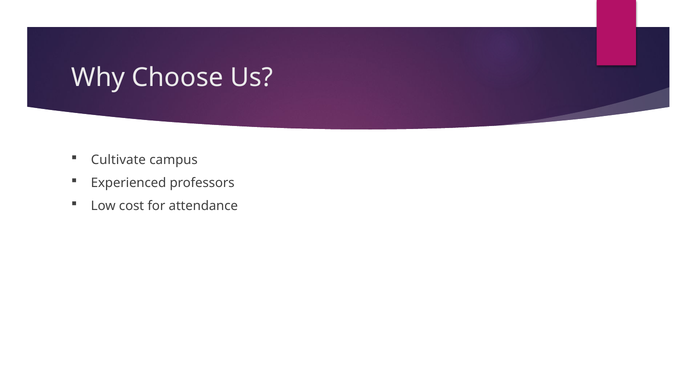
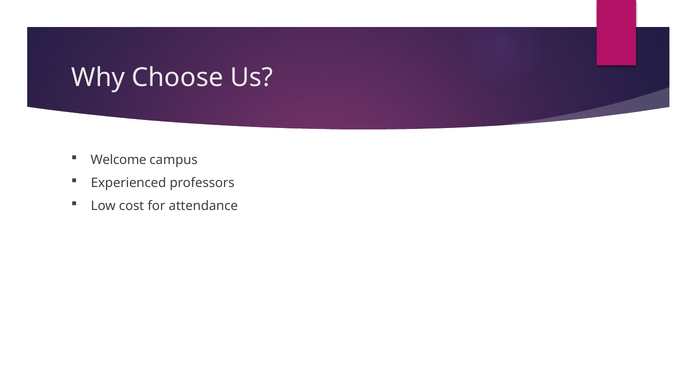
Cultivate: Cultivate -> Welcome (119, 160)
